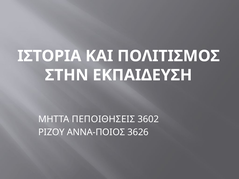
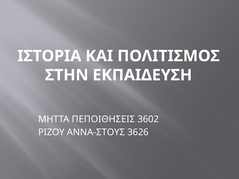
ΑΝΝΑ-ΠΟΙΟΣ: ΑΝΝΑ-ΠΟΙΟΣ -> ΑΝΝΑ-ΣΤΟΥΣ (96, 132)
